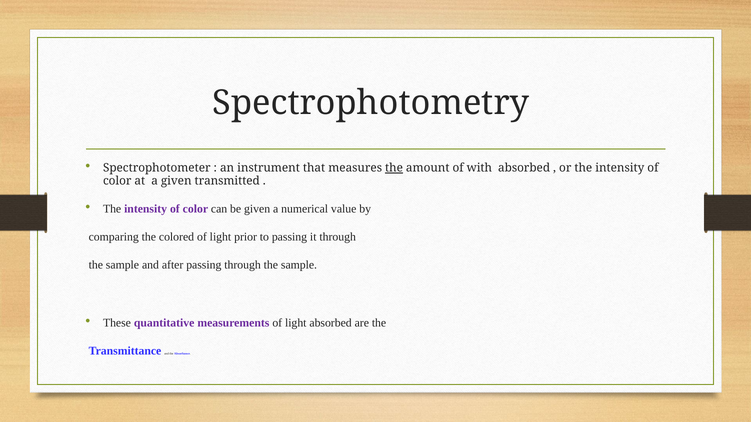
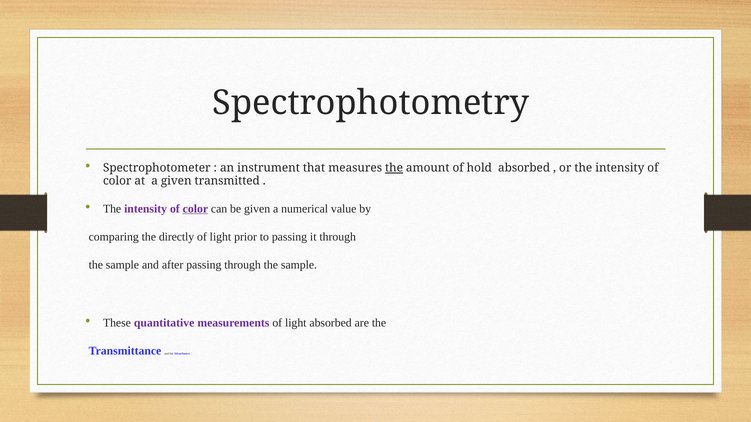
with: with -> hold (479, 168)
color underline: none -> present (195, 209)
colored: colored -> directly (177, 237)
